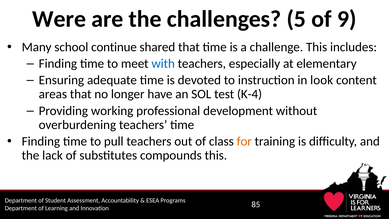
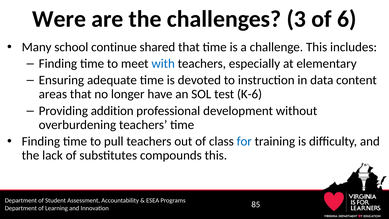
5: 5 -> 3 (296, 19)
9: 9 -> 6 (347, 19)
look: look -> data (322, 80)
K-4: K-4 -> K-6 (250, 94)
working: working -> addition (112, 111)
for colour: orange -> blue (244, 141)
